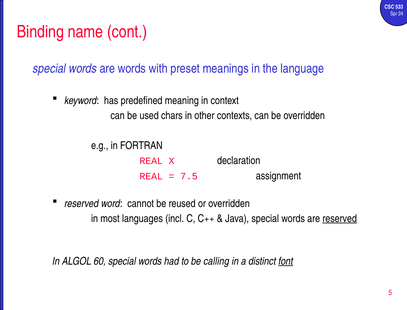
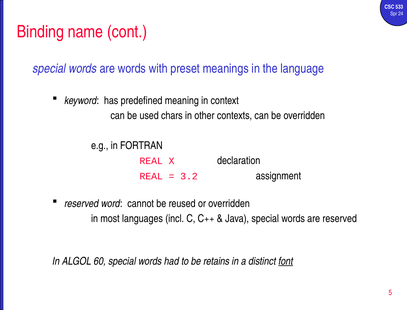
7.5: 7.5 -> 3.2 (189, 176)
reserved underline: present -> none (340, 219)
calling: calling -> retains (216, 261)
